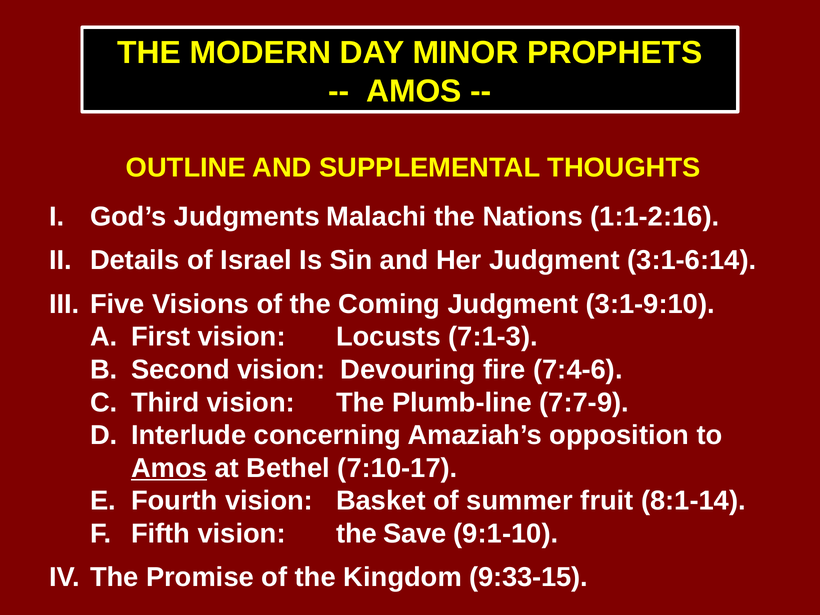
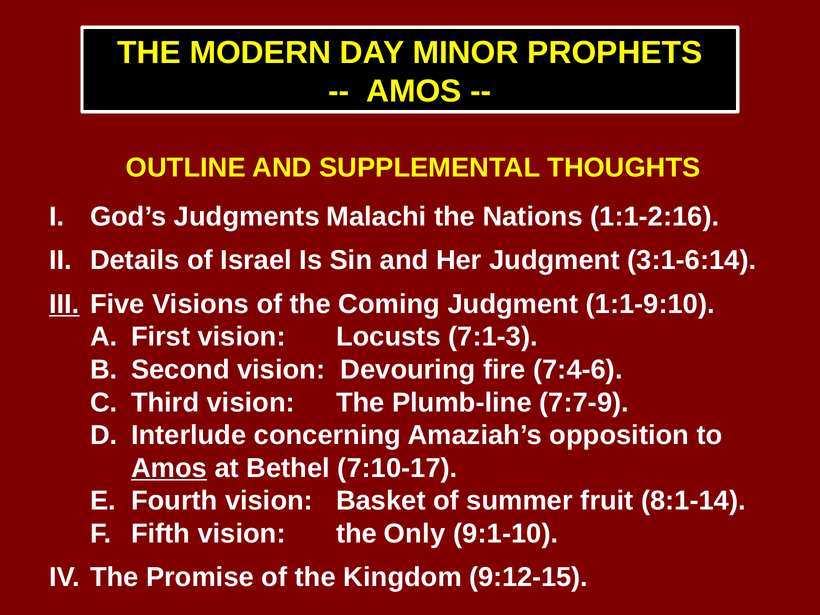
III underline: none -> present (64, 304)
3:1-9:10: 3:1-9:10 -> 1:1-9:10 (650, 304)
Save: Save -> Only (415, 534)
9:33-15: 9:33-15 -> 9:12-15 (529, 577)
